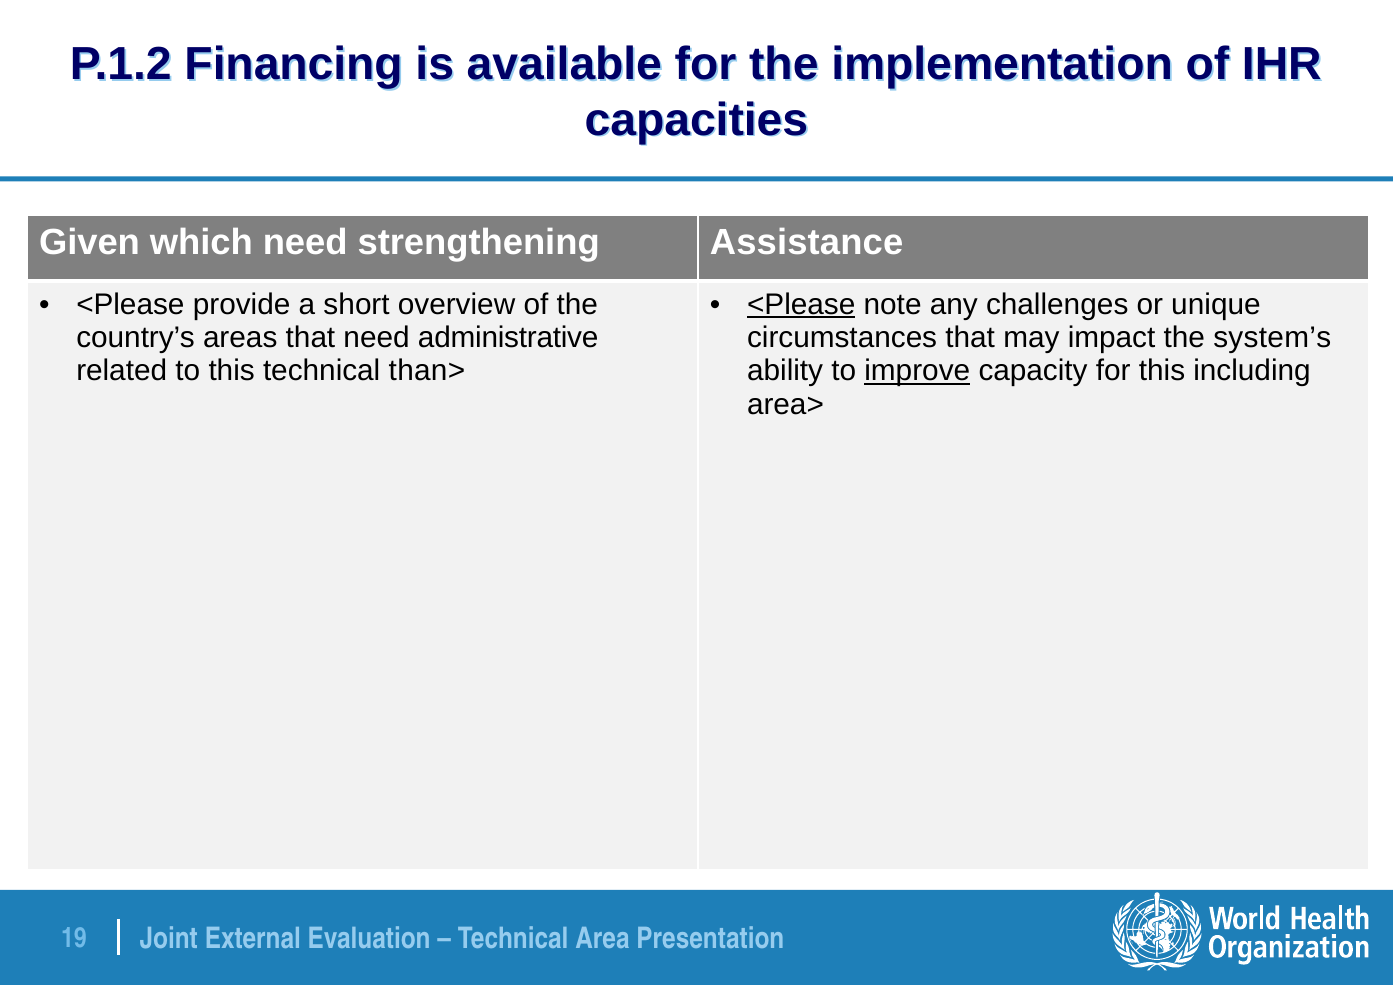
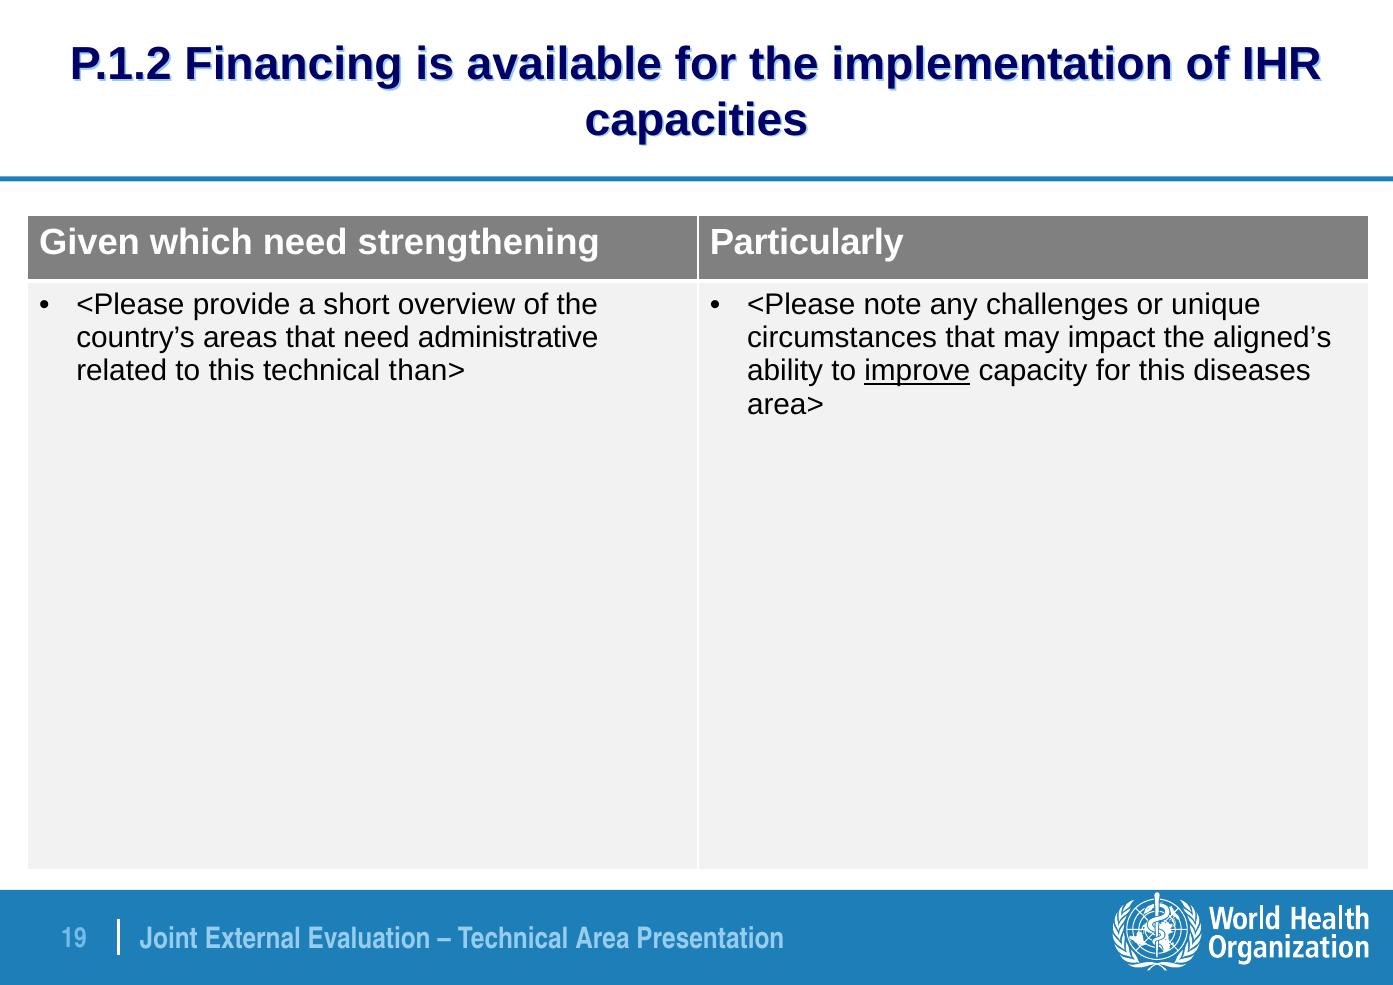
Assistance: Assistance -> Particularly (807, 242)
<Please underline: present -> none (801, 304)
system’s: system’s -> aligned’s (1272, 338)
including: including -> diseases (1252, 371)
